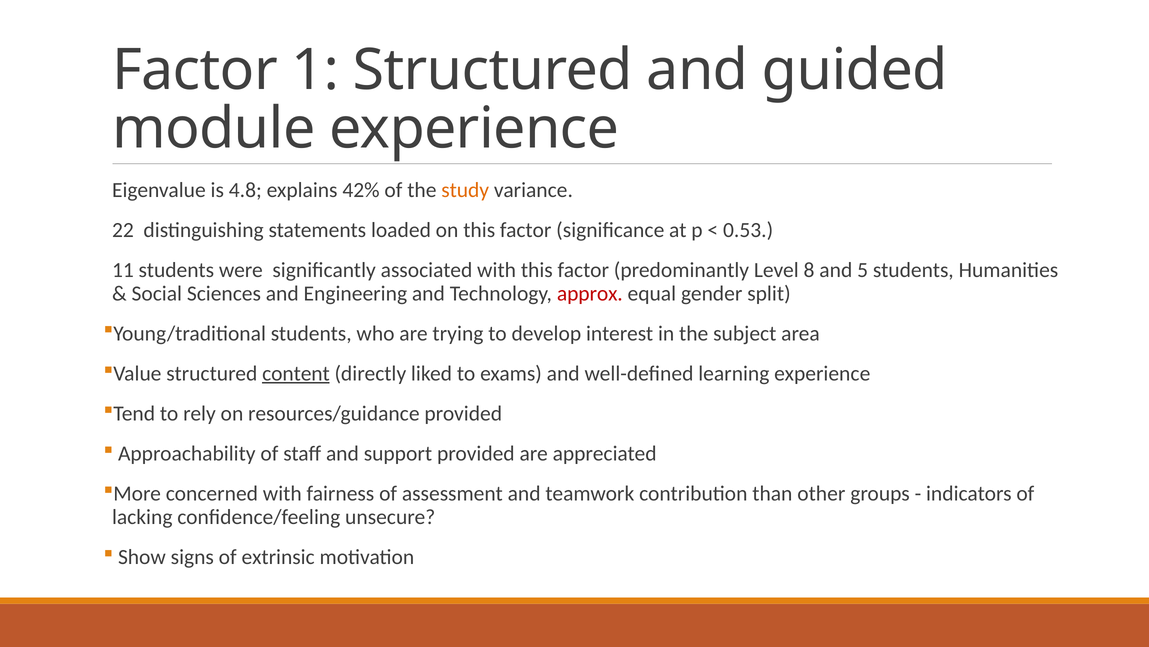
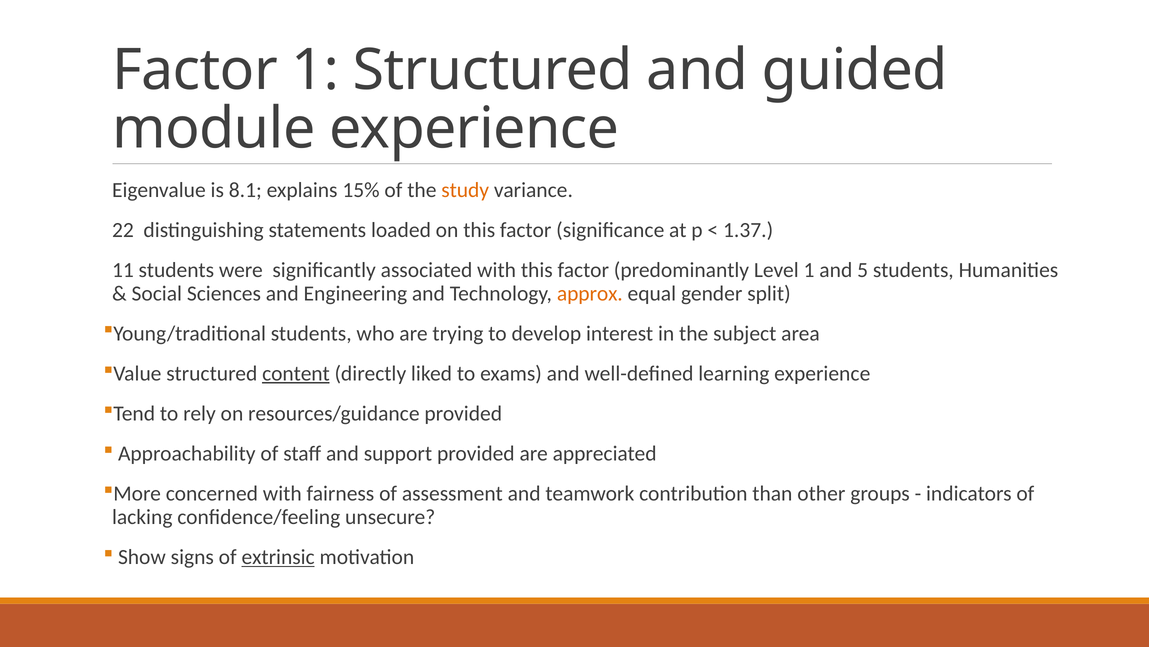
4.8: 4.8 -> 8.1 (245, 190)
42%: 42% -> 15% (361, 190)
0.53: 0.53 -> 1.37 (748, 230)
Level 8: 8 -> 1 (809, 270)
approx colour: red -> orange (590, 293)
extrinsic underline: none -> present (278, 557)
